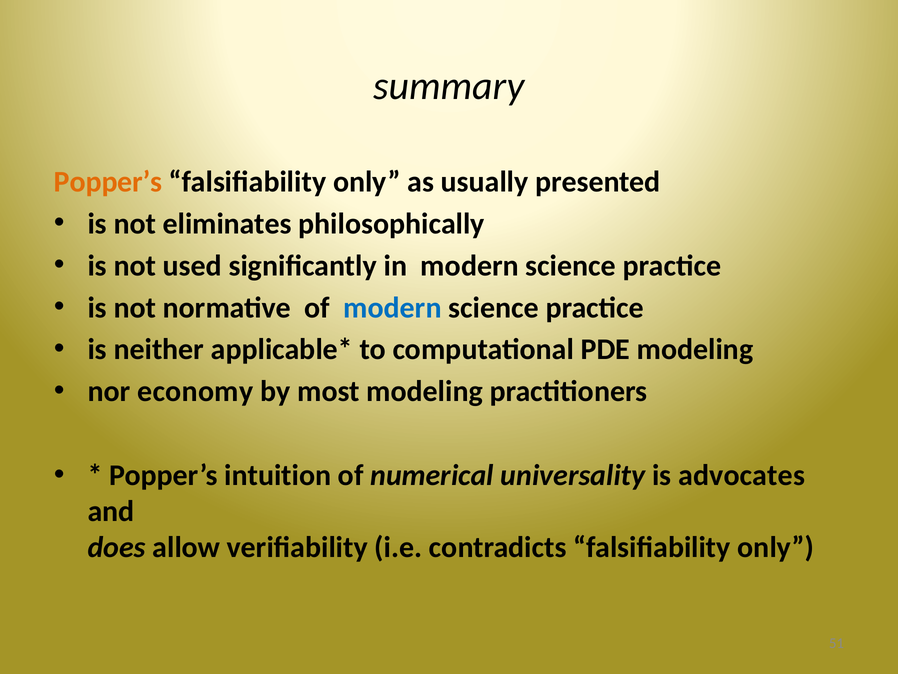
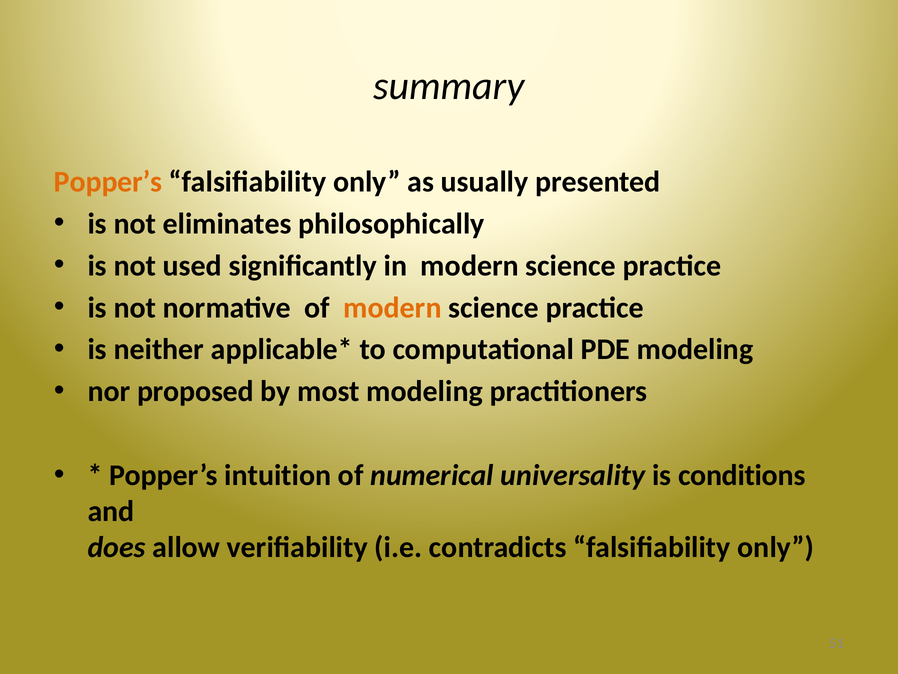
modern colour: blue -> orange (393, 307)
economy: economy -> proposed (195, 391)
advocates: advocates -> conditions (742, 475)
